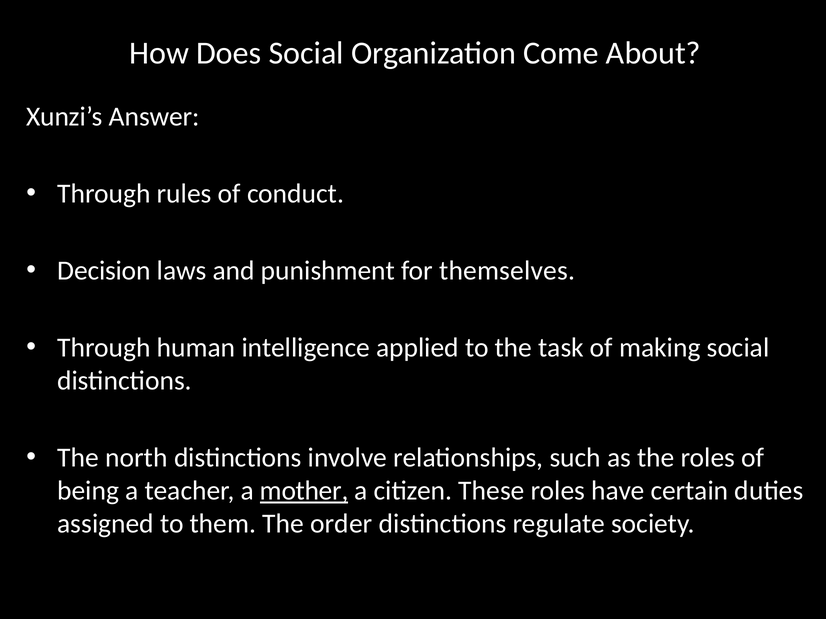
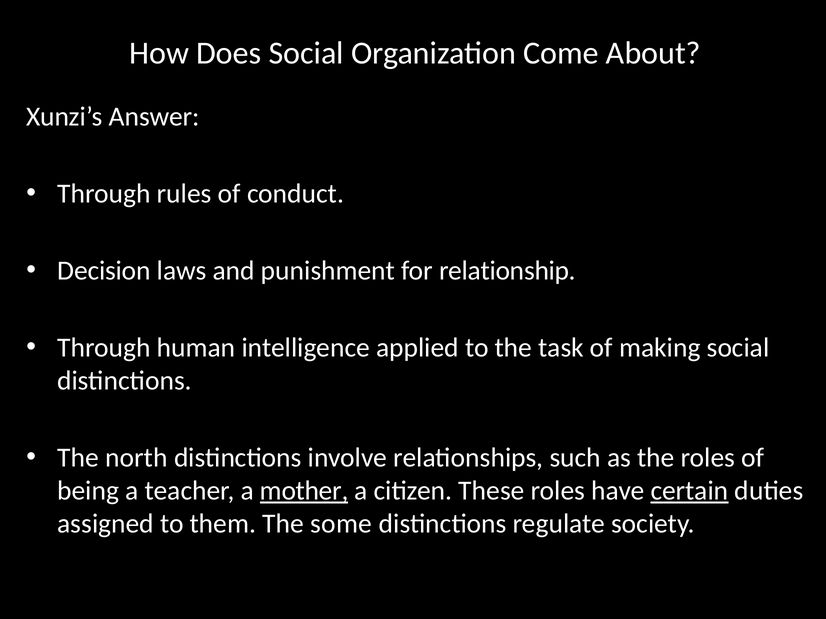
themselves: themselves -> relationship (507, 271)
certain underline: none -> present (689, 491)
order: order -> some (341, 524)
